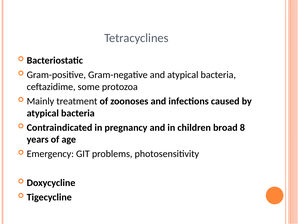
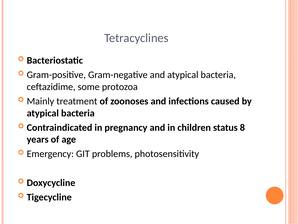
broad: broad -> status (225, 127)
